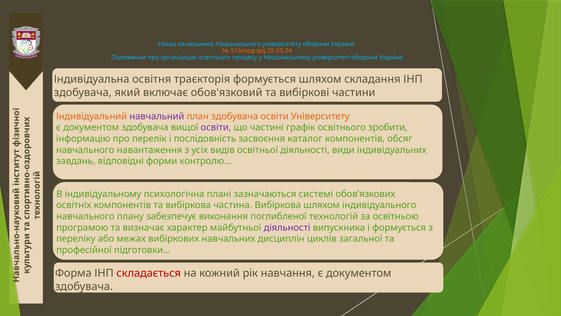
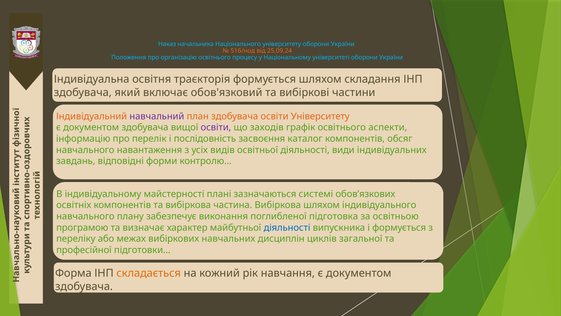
частині: частині -> заходів (267, 127)
зробити: зробити -> аспекти (388, 127)
психологічна: психологічна -> майстерності (174, 194)
технологій: технологій -> підготовка (334, 216)
діяльності colour: purple -> blue (287, 227)
складається colour: red -> orange (149, 273)
